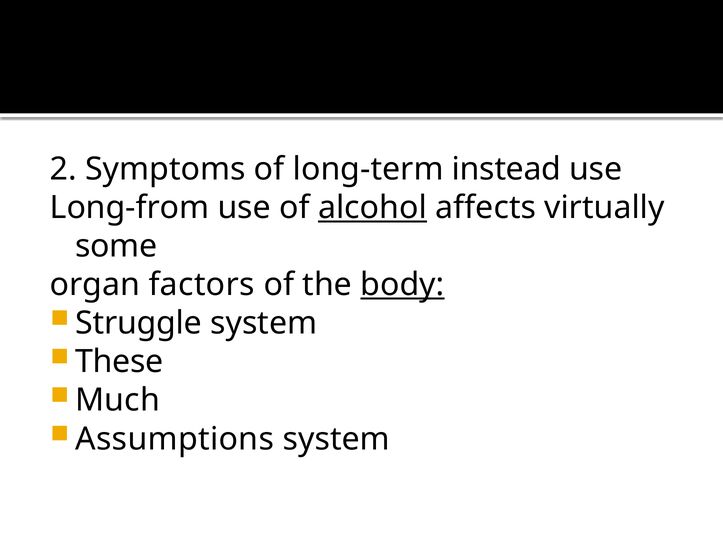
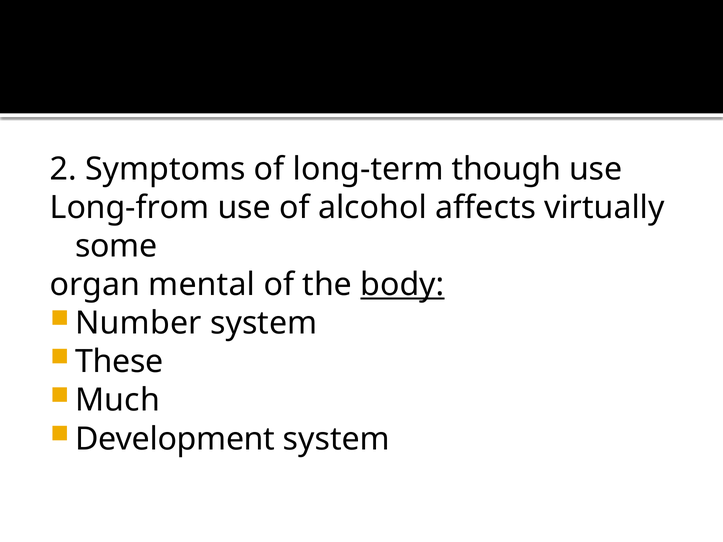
instead: instead -> though (507, 169)
alcohol underline: present -> none (373, 208)
factors: factors -> mental (202, 285)
Struggle: Struggle -> Number (138, 323)
Assumptions: Assumptions -> Development (175, 439)
